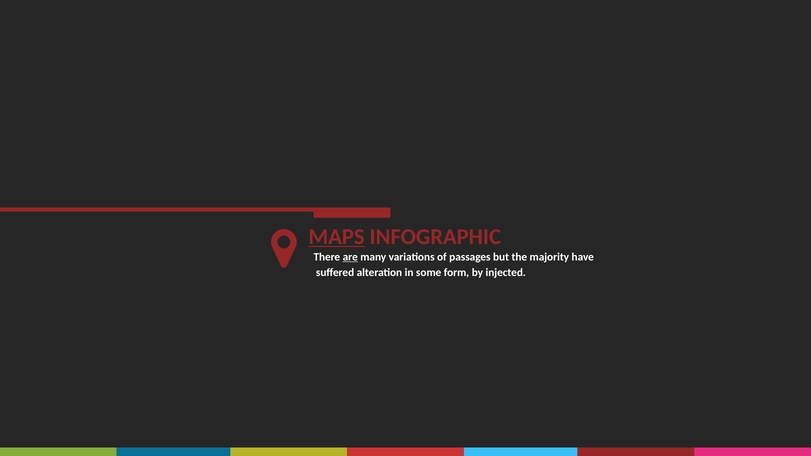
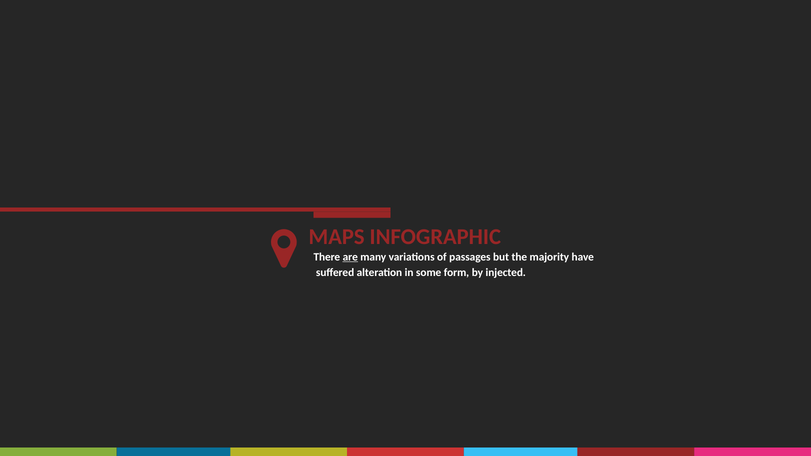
MAPS underline: present -> none (337, 237)
